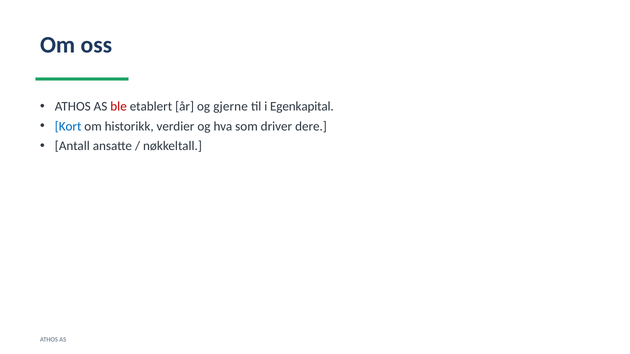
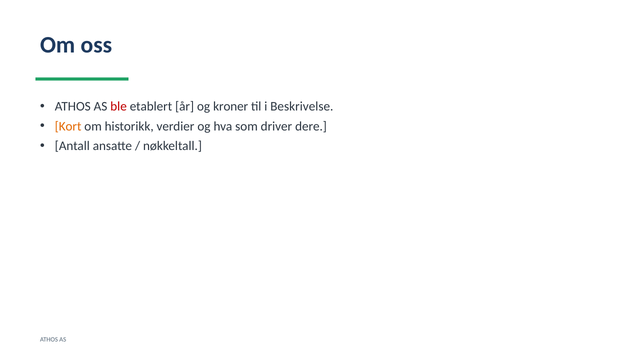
gjerne: gjerne -> kroner (231, 107)
Egenkapital: Egenkapital -> Beskrivelse (302, 107)
Kort colour: blue -> orange (68, 126)
